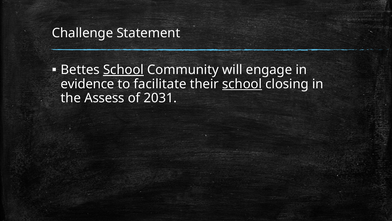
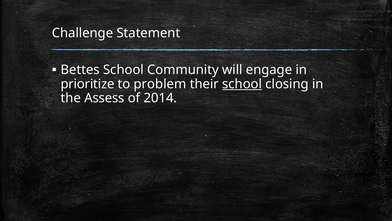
School underline: present -> none (123, 70)
evidence: evidence -> prioritize (88, 84)
facilitate: facilitate -> problem (160, 84)
2031: 2031 -> 2014 (160, 98)
